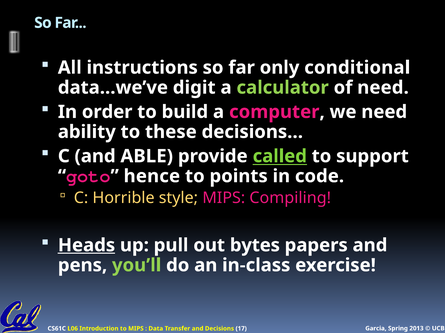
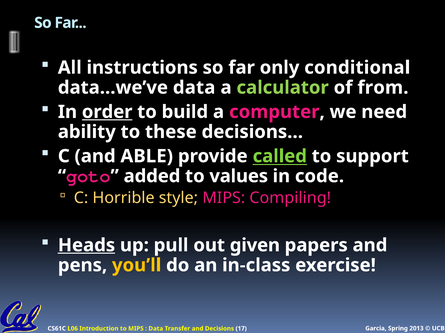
data…we’ve digit: digit -> data (194, 88)
of need: need -> from (383, 88)
order underline: none -> present (107, 112)
hence: hence -> added (152, 177)
points: points -> values (239, 177)
bytes: bytes -> given (255, 246)
you’ll colour: light green -> yellow (137, 266)
